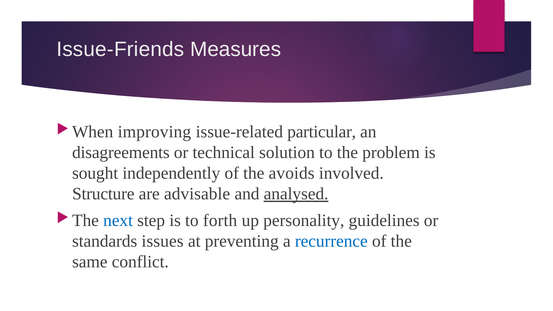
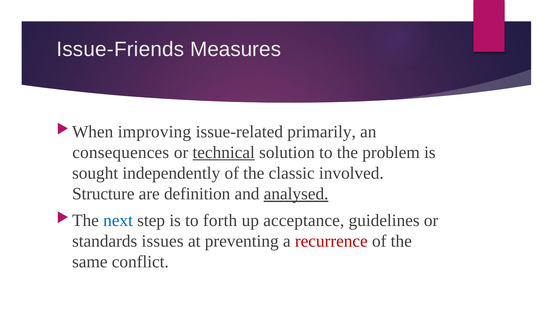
particular: particular -> primarily (322, 132)
disagreements: disagreements -> consequences (121, 152)
technical underline: none -> present (224, 152)
avoids: avoids -> classic (292, 173)
advisable: advisable -> definition (197, 194)
personality: personality -> acceptance (304, 220)
recurrence colour: blue -> red (331, 241)
